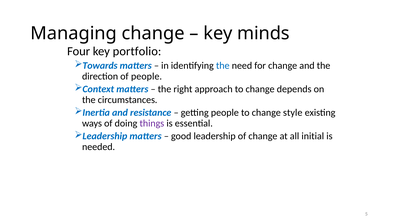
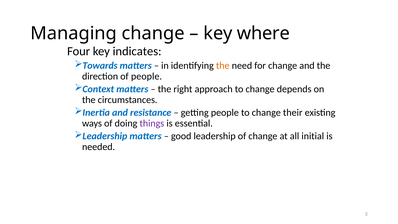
minds: minds -> where (263, 33)
portfolio: portfolio -> indicates (137, 51)
the colour: blue -> orange (223, 65)
style: style -> their (293, 113)
